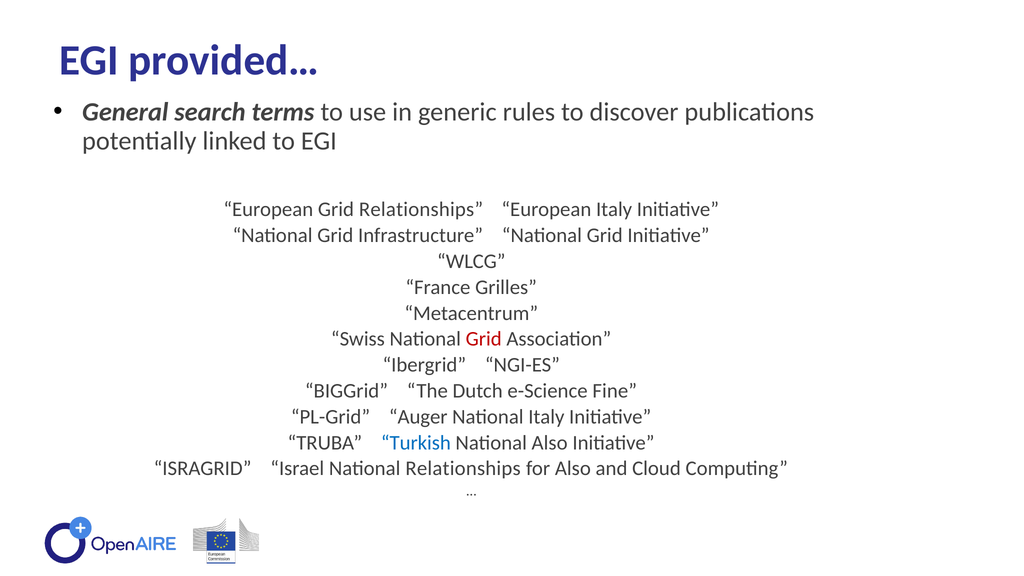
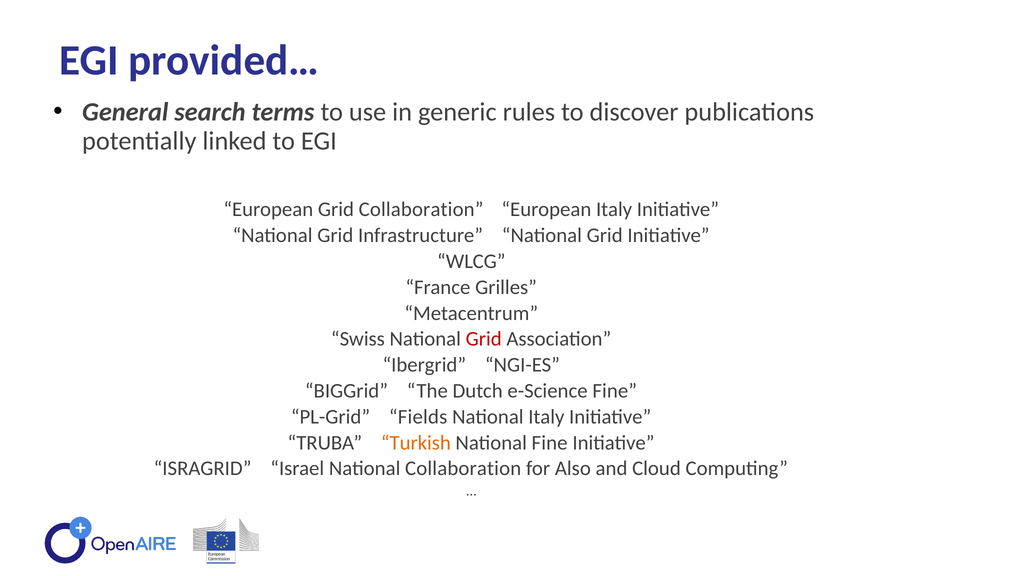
Grid Relationships: Relationships -> Collaboration (421, 210)
Auger: Auger -> Fields (418, 417)
Turkish colour: blue -> orange (416, 443)
National Also: Also -> Fine (550, 443)
National Relationships: Relationships -> Collaboration (463, 469)
